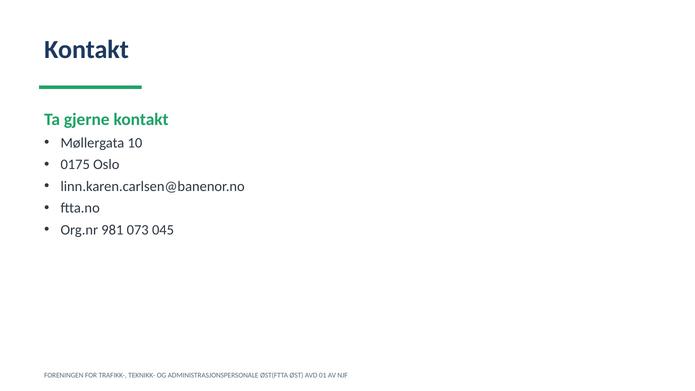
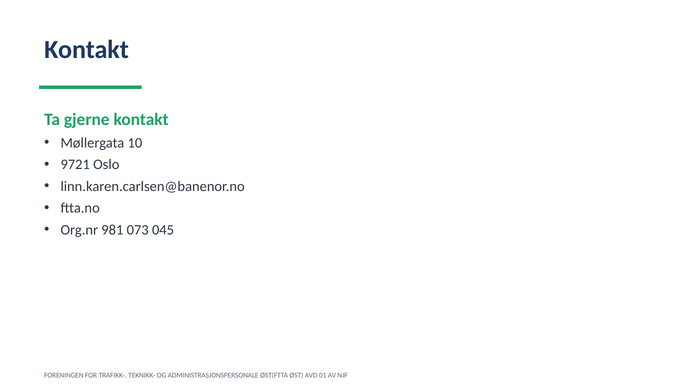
0175: 0175 -> 9721 (75, 165)
